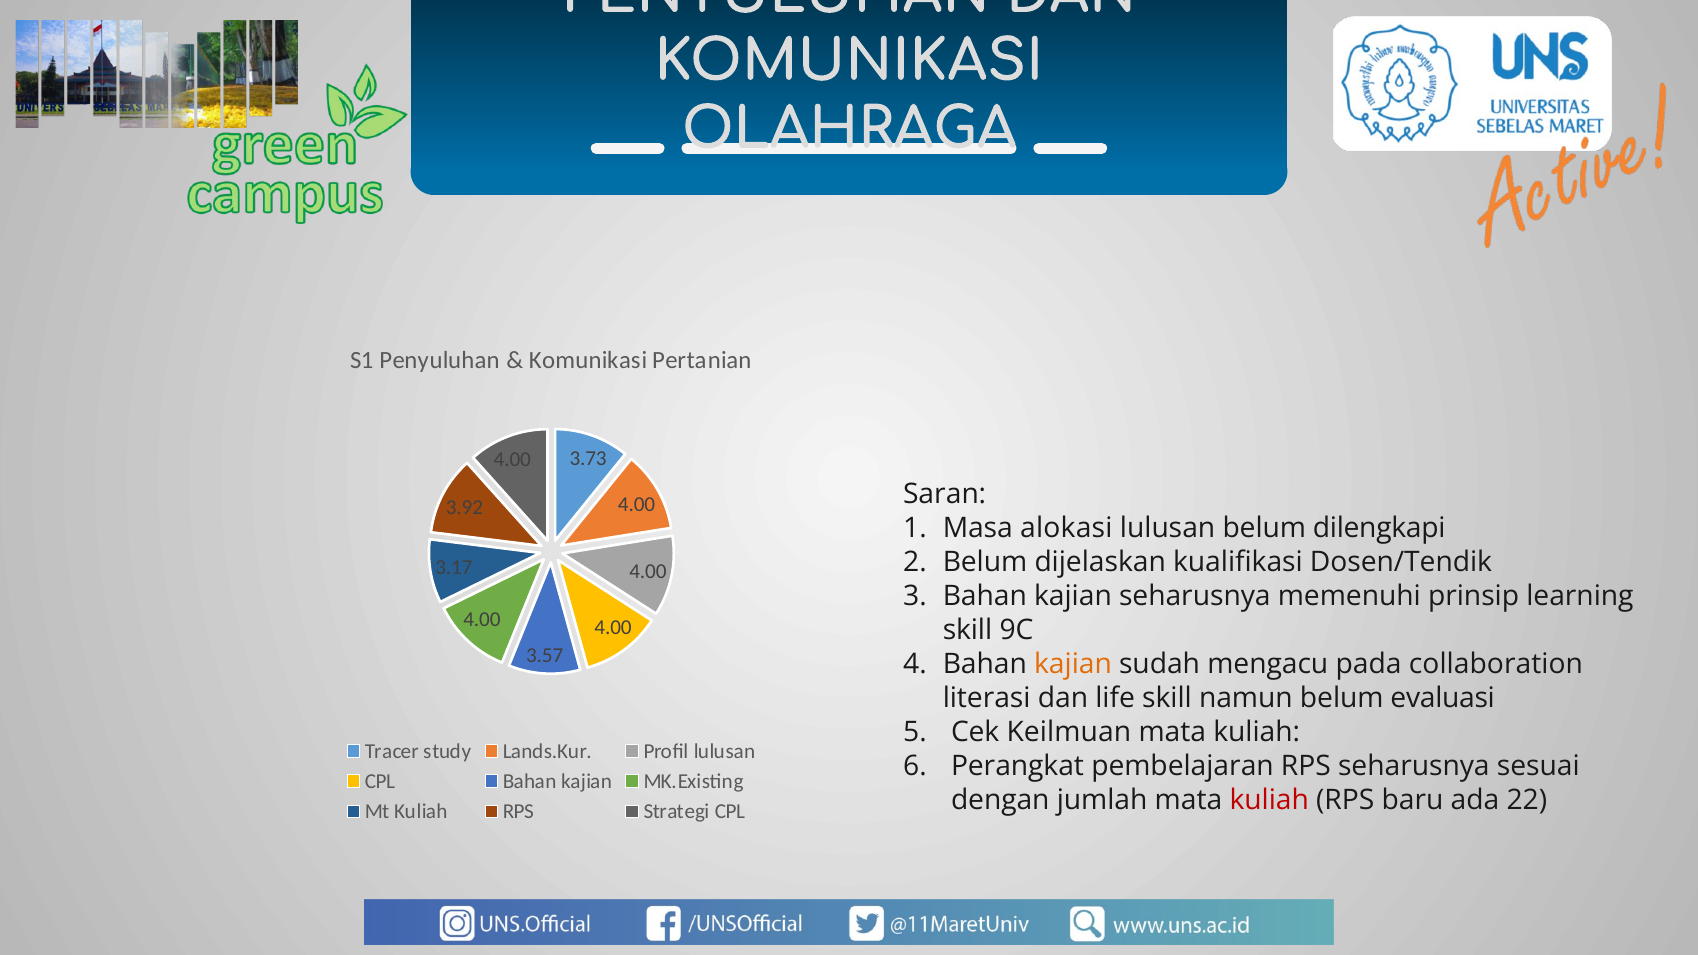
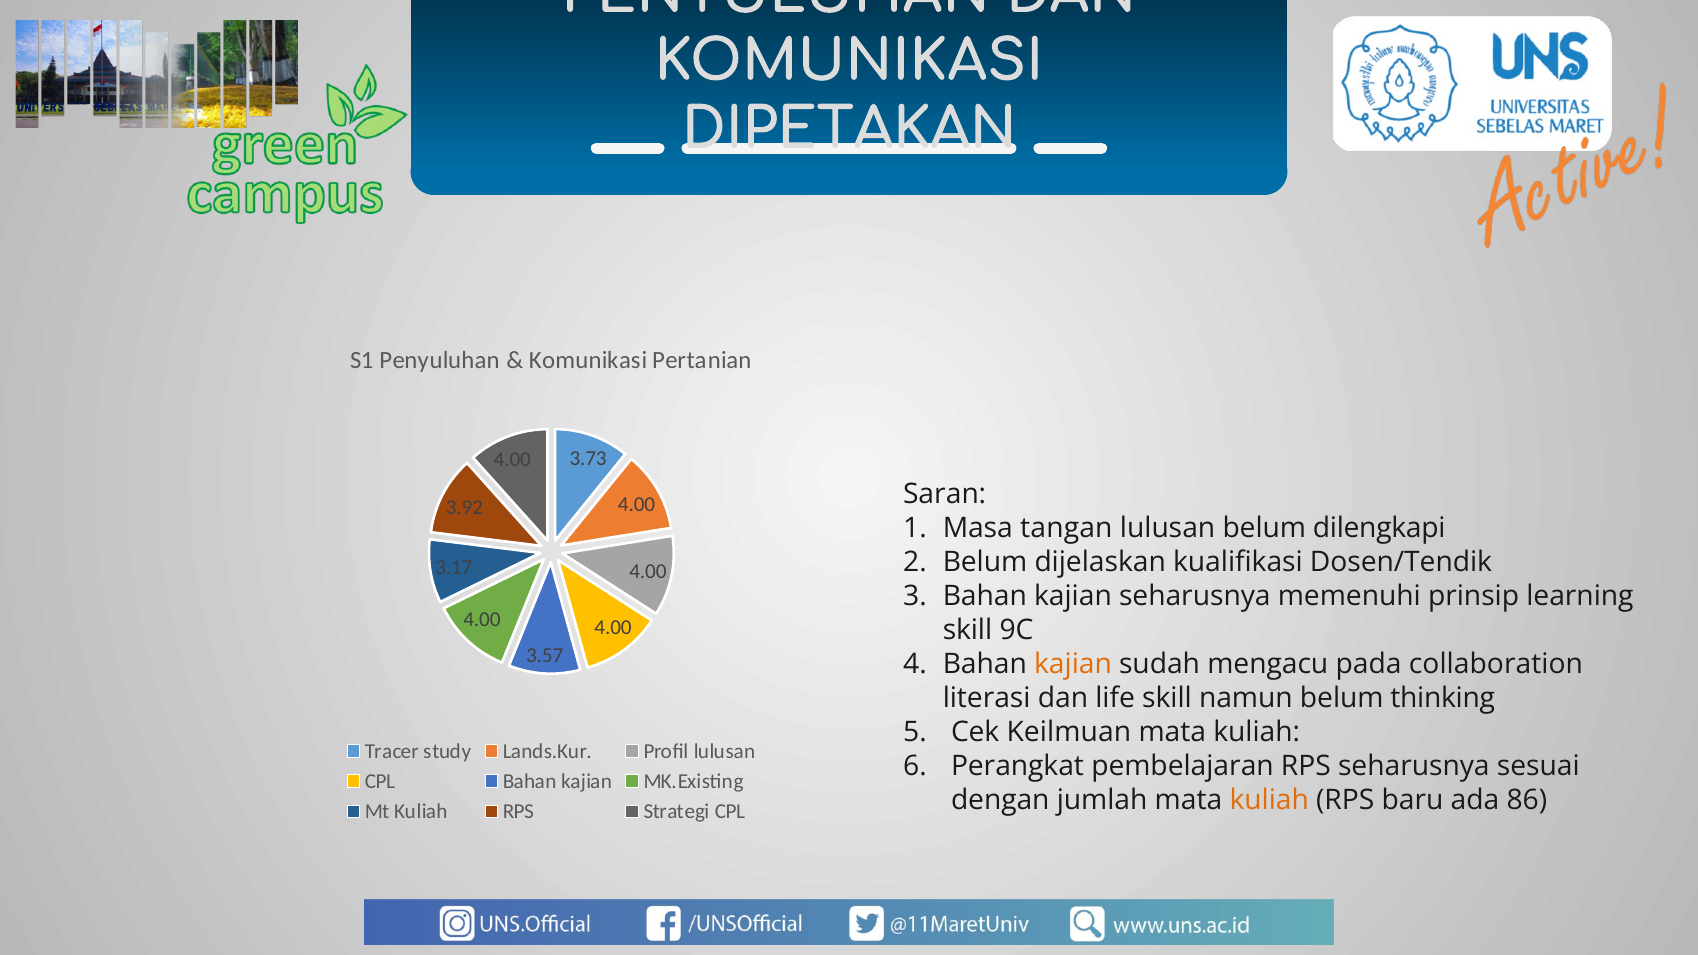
OLAHRAGA: OLAHRAGA -> DIPETAKAN (849, 129)
alokasi: alokasi -> tangan (1066, 529)
evaluasi: evaluasi -> thinking (1443, 698)
kuliah colour: red -> orange (1269, 800)
22: 22 -> 86 (1527, 800)
